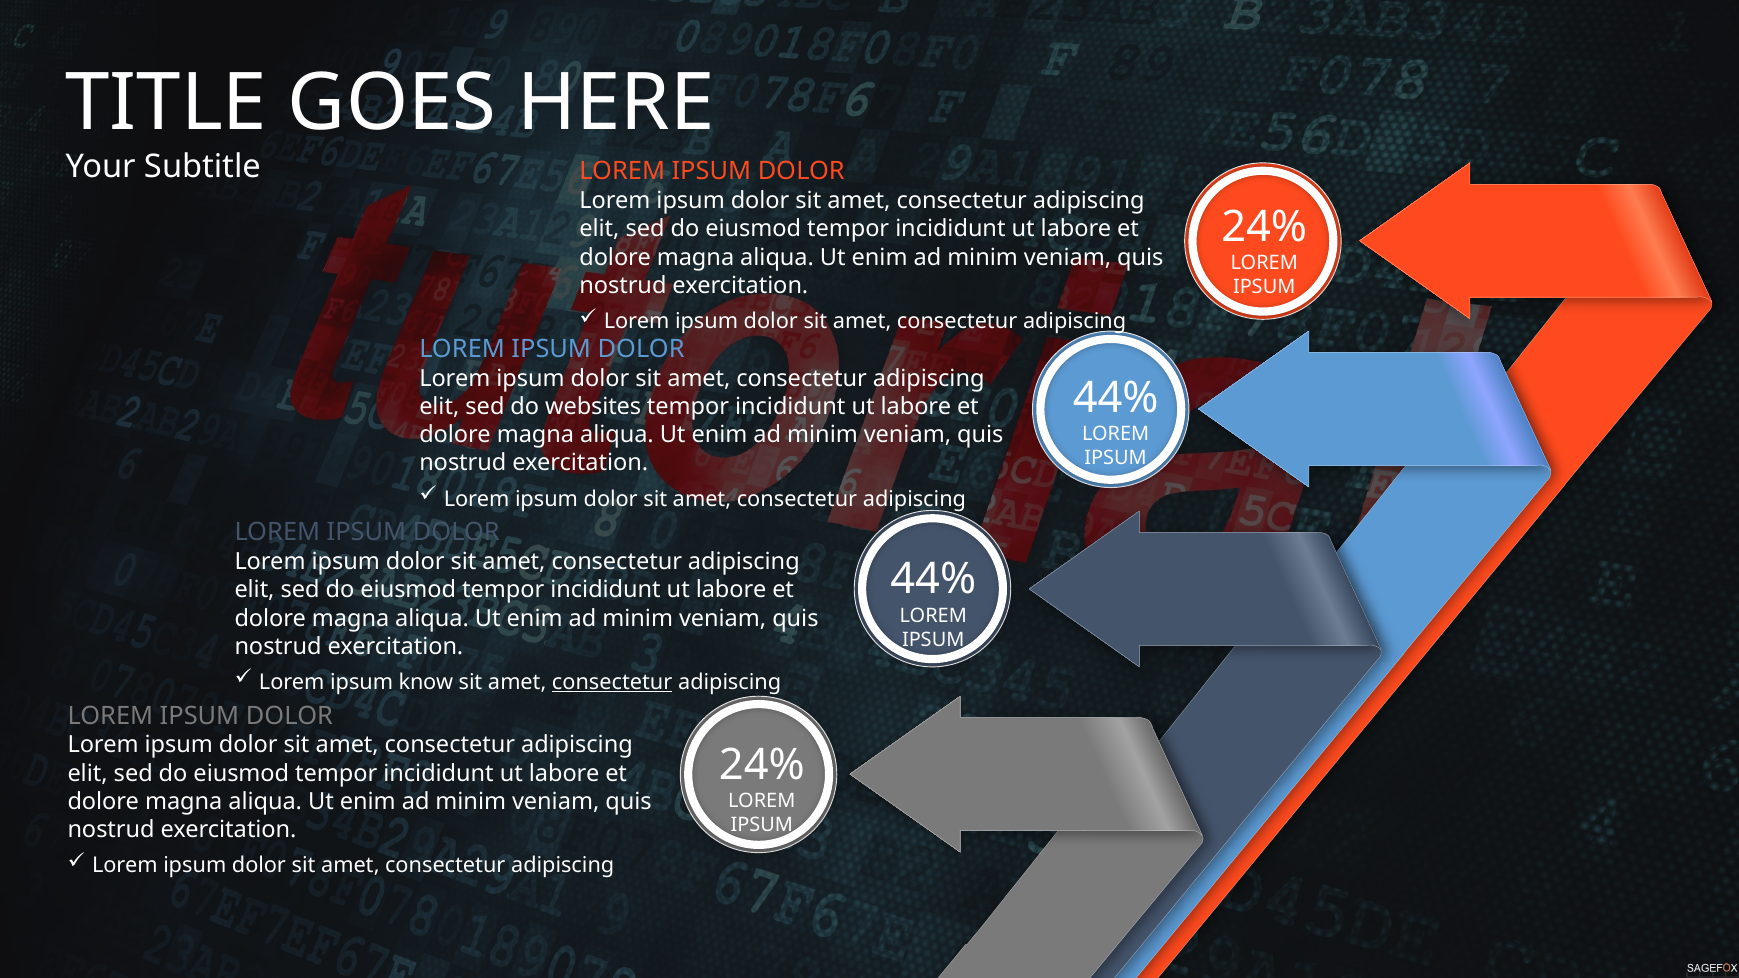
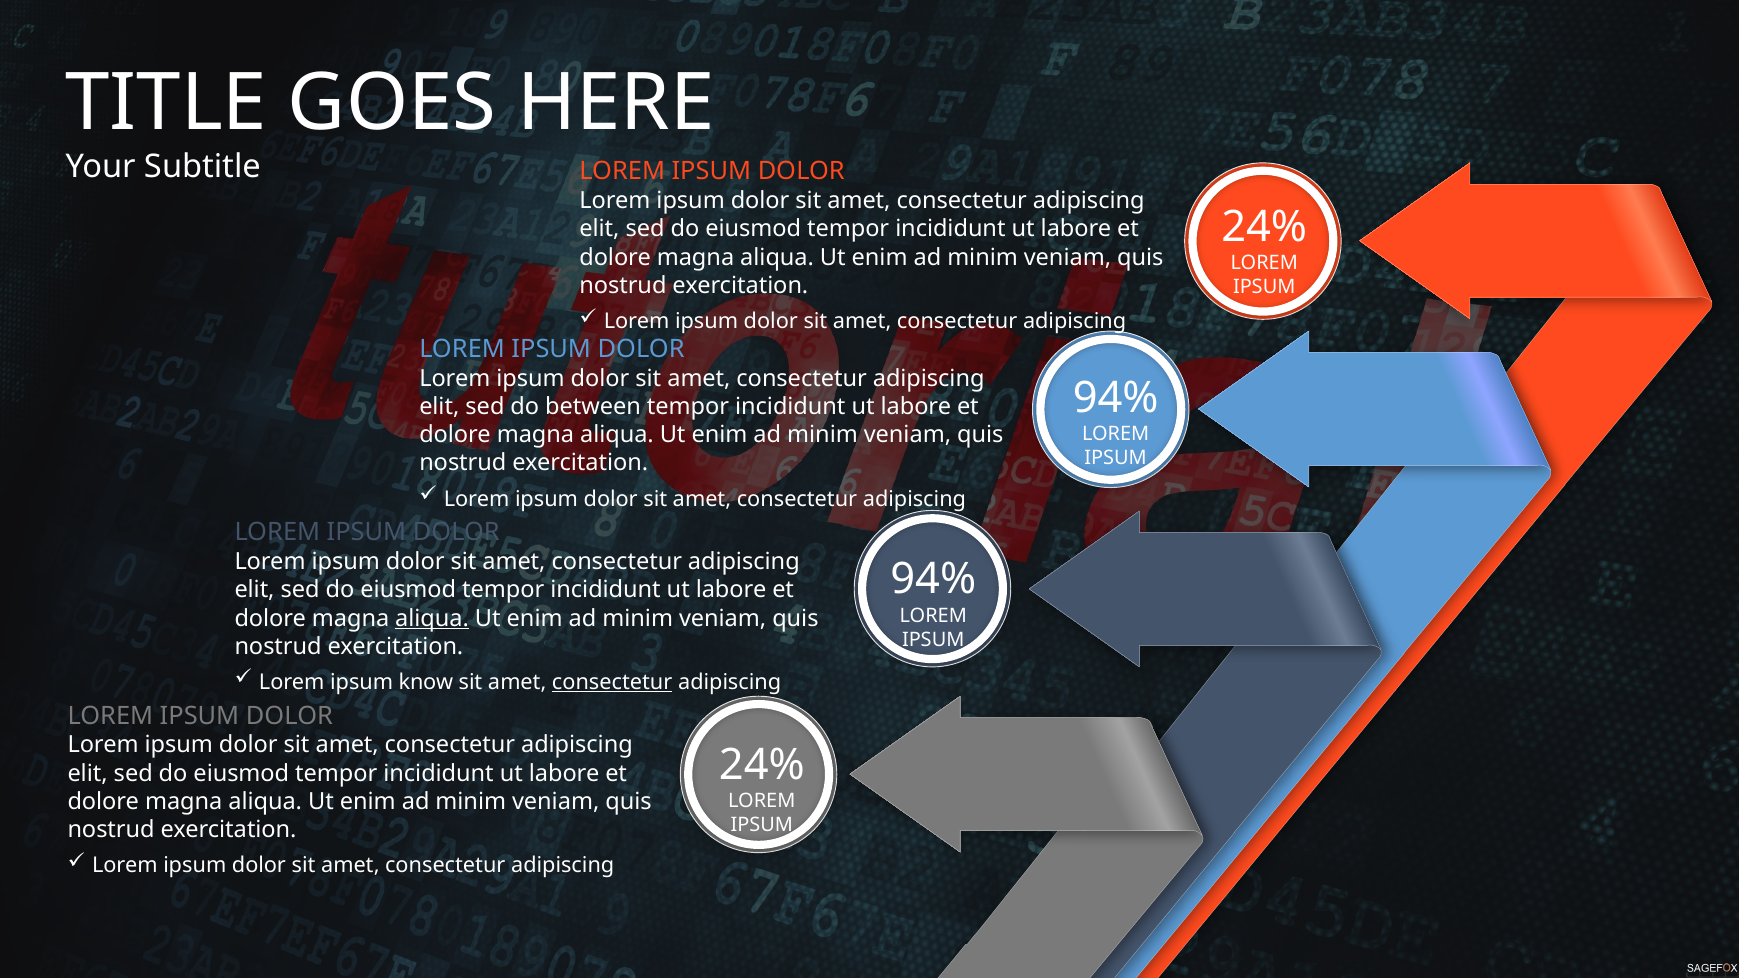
44%: 44% -> 94% (1116, 398)
websites: websites -> between (593, 407)
44%: 44% -> 94% (933, 579)
aliqua underline: none -> present (432, 618)
